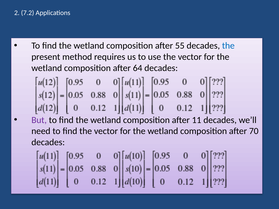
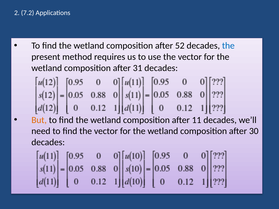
55: 55 -> 52 (180, 46)
64: 64 -> 31 (138, 68)
But colour: purple -> orange (39, 120)
70: 70 -> 30 (254, 131)
